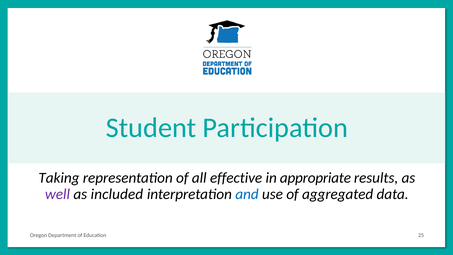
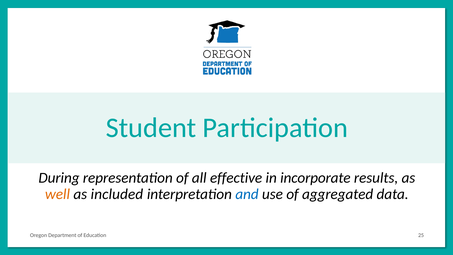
Taking: Taking -> During (59, 178)
appropriate: appropriate -> incorporate (315, 178)
well colour: purple -> orange (58, 194)
